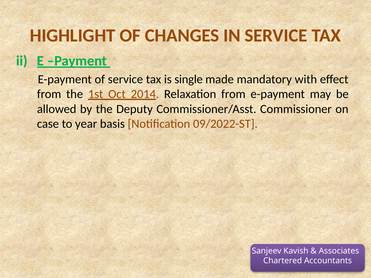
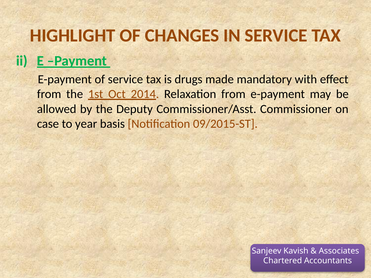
single: single -> drugs (189, 79)
09/2022-ST: 09/2022-ST -> 09/2015-ST (225, 124)
